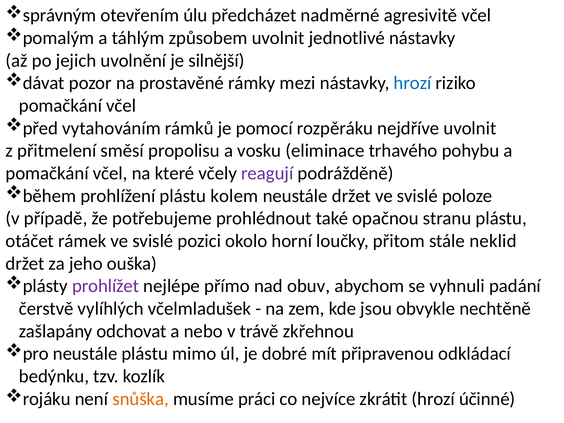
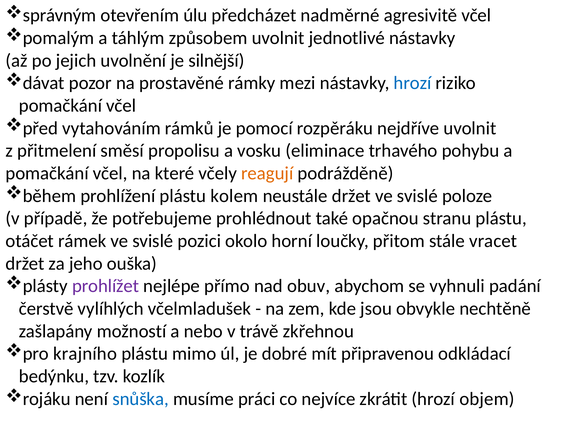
reagují colour: purple -> orange (267, 173)
neklid: neklid -> vracet (493, 241)
odchovat: odchovat -> možností (132, 331)
pro neustále: neustále -> krajního (85, 354)
snůška colour: orange -> blue (141, 399)
účinné: účinné -> objem (487, 399)
